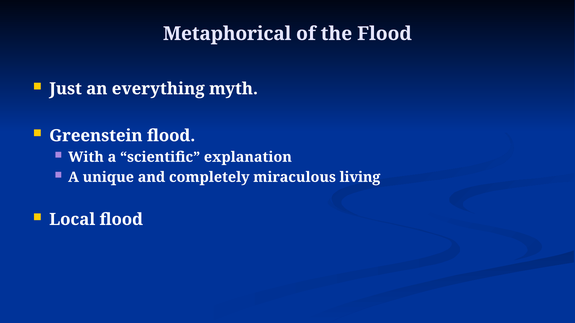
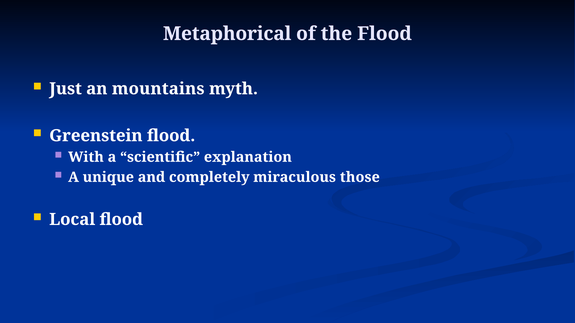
everything: everything -> mountains (158, 89)
living: living -> those (360, 177)
